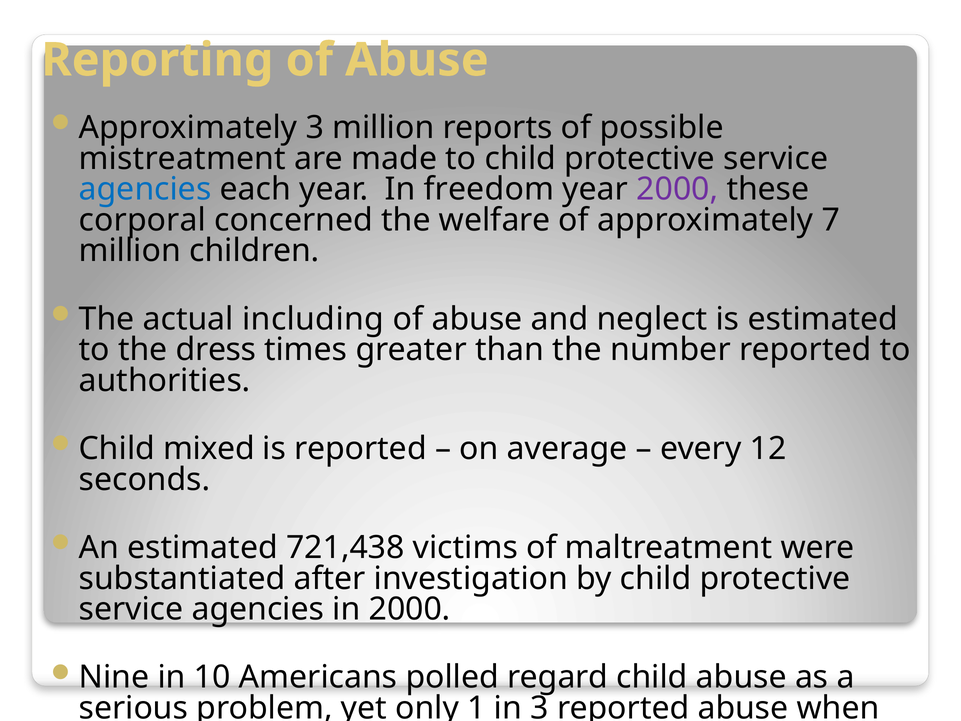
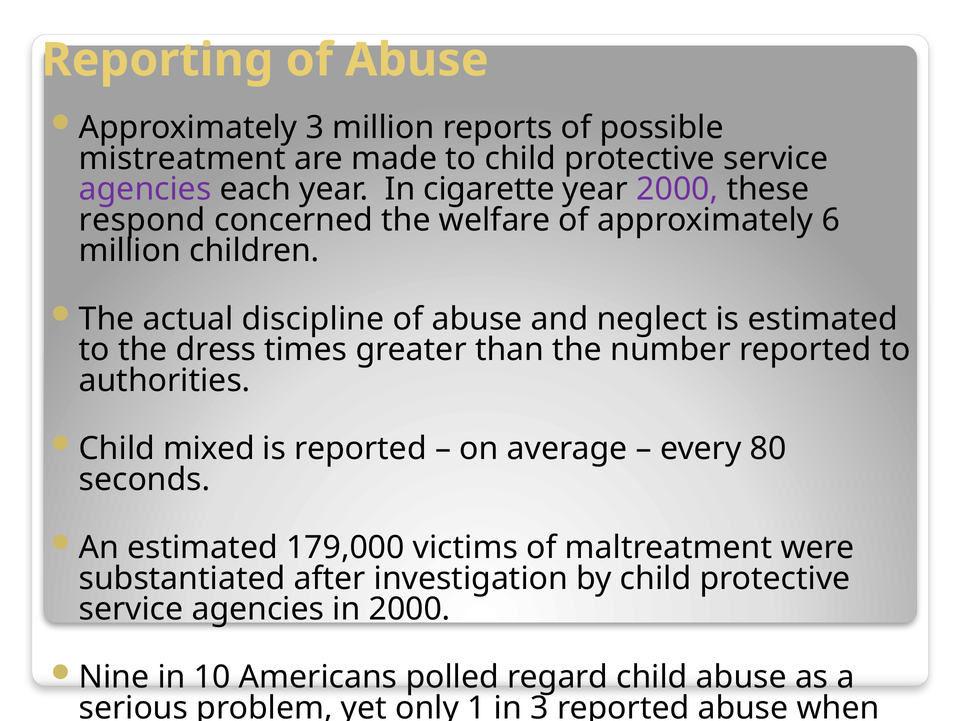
agencies colour: blue -> purple (145, 189)
freedom: freedom -> cigarette (489, 189)
corporal: corporal -> respond (142, 220)
7: 7 -> 6 (831, 220)
including: including -> discipline (313, 319)
12: 12 -> 80 (768, 449)
721,438: 721,438 -> 179,000 (345, 547)
